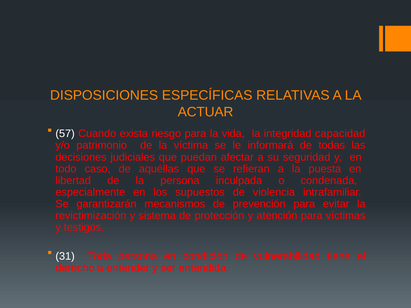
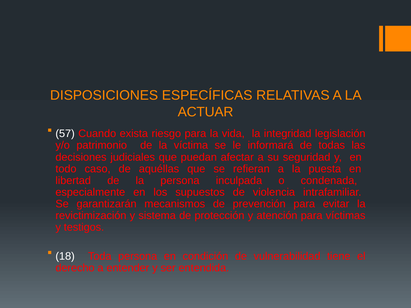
capacidad: capacidad -> legislación (340, 134)
31: 31 -> 18 (65, 256)
